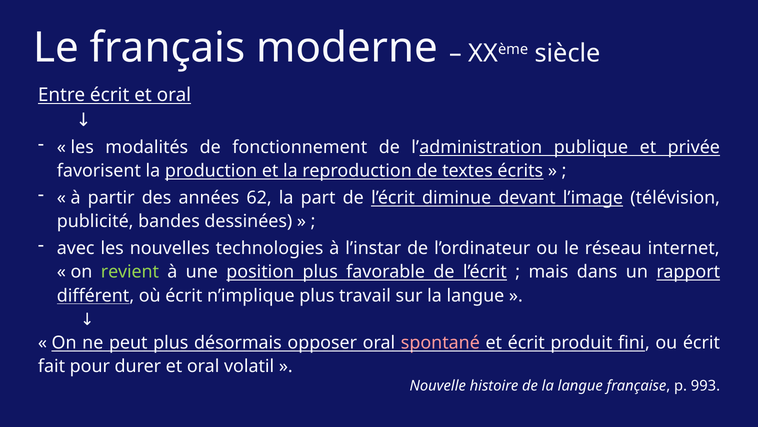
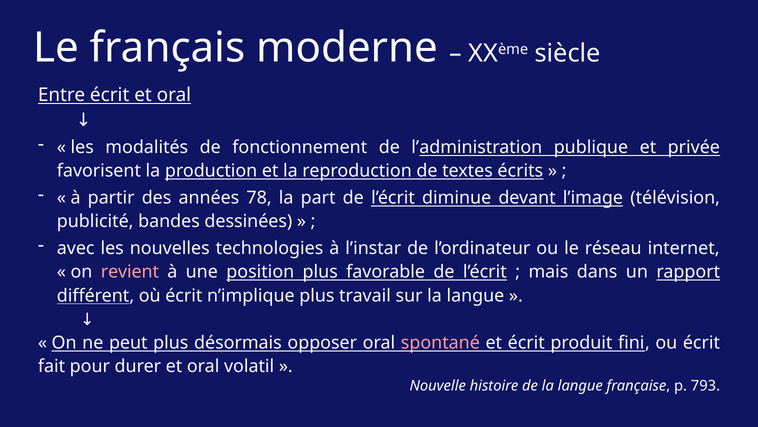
62: 62 -> 78 (259, 198)
revient colour: light green -> pink (130, 272)
993: 993 -> 793 (705, 385)
